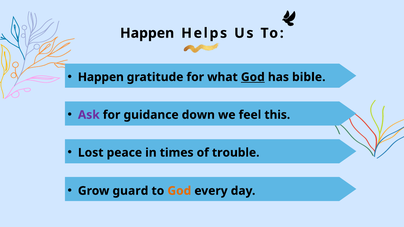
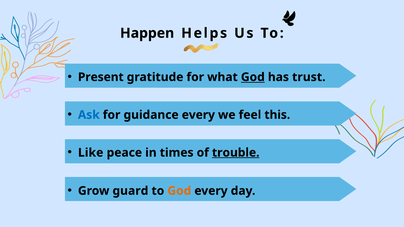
Happen: Happen -> Present (101, 77)
bible: bible -> trust (309, 77)
Ask colour: purple -> blue (89, 115)
guidance down: down -> every (198, 115)
Lost: Lost -> Like (91, 153)
trouble underline: none -> present (236, 153)
